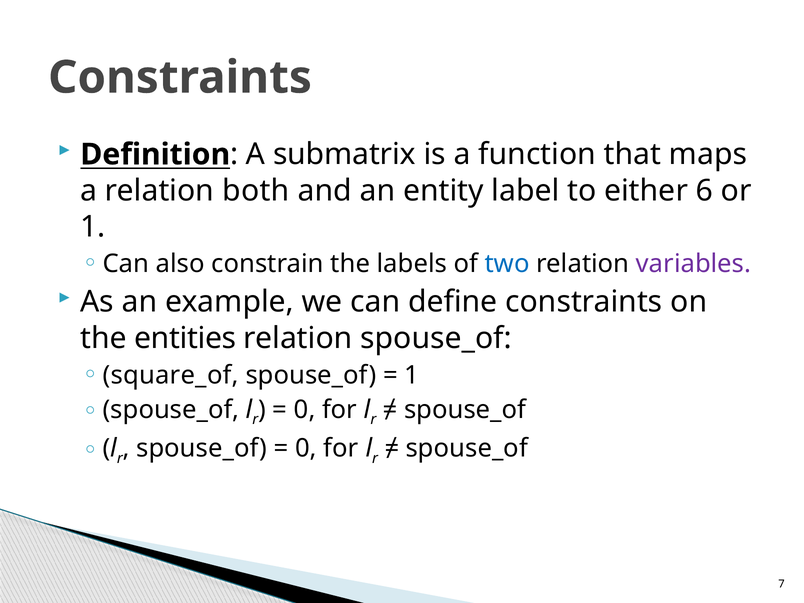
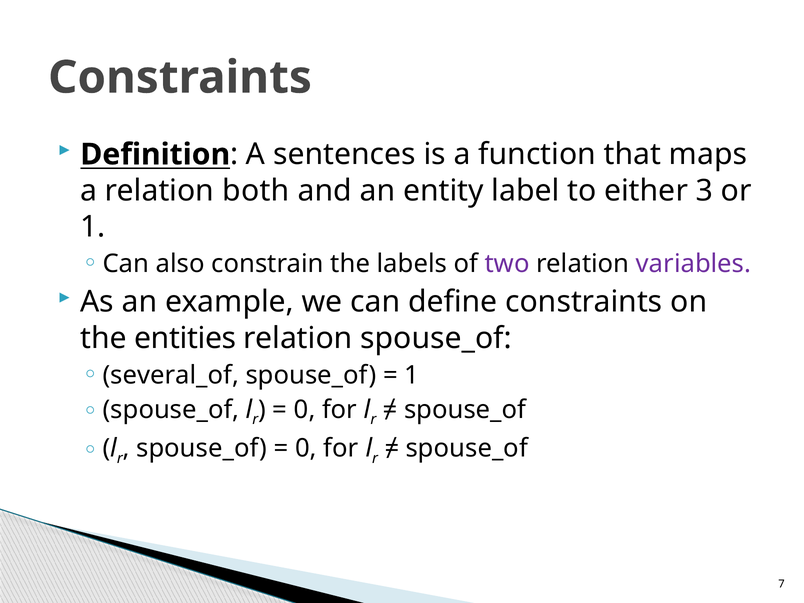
submatrix: submatrix -> sentences (344, 154)
6: 6 -> 3 (704, 191)
two colour: blue -> purple (507, 264)
square_of: square_of -> several_of (171, 375)
